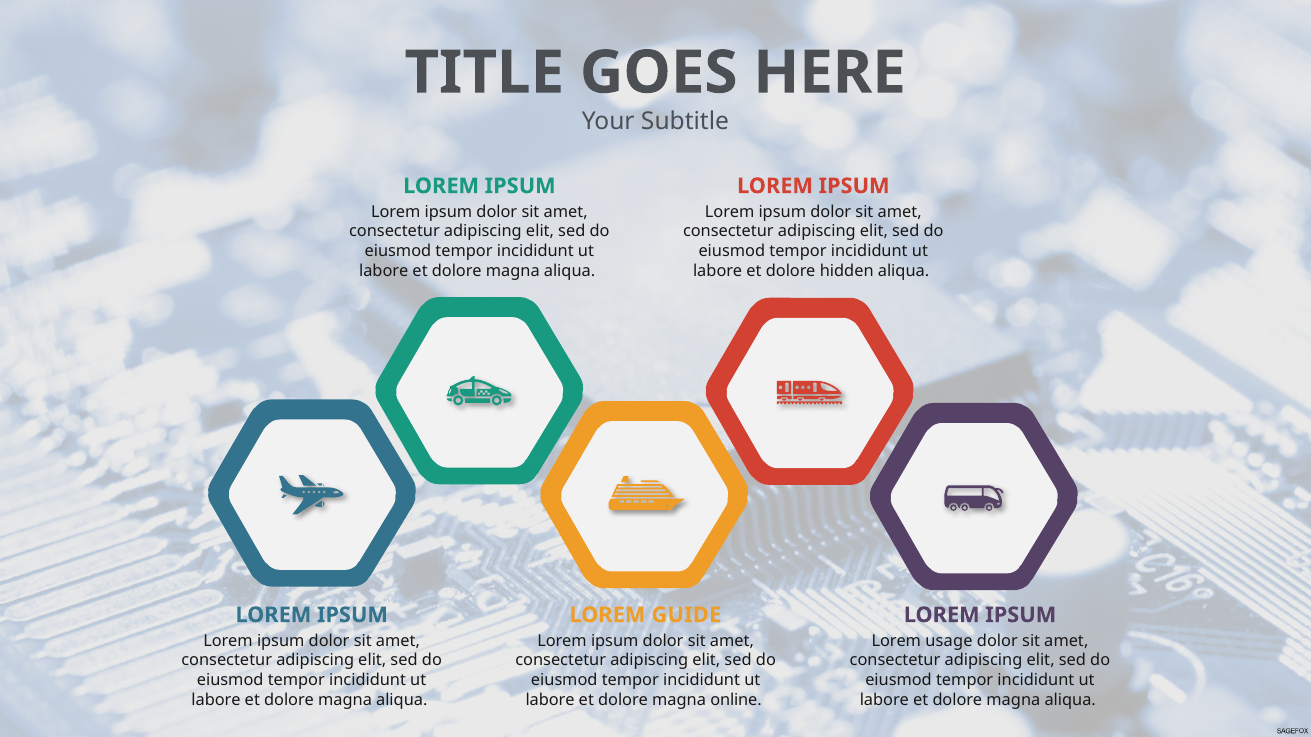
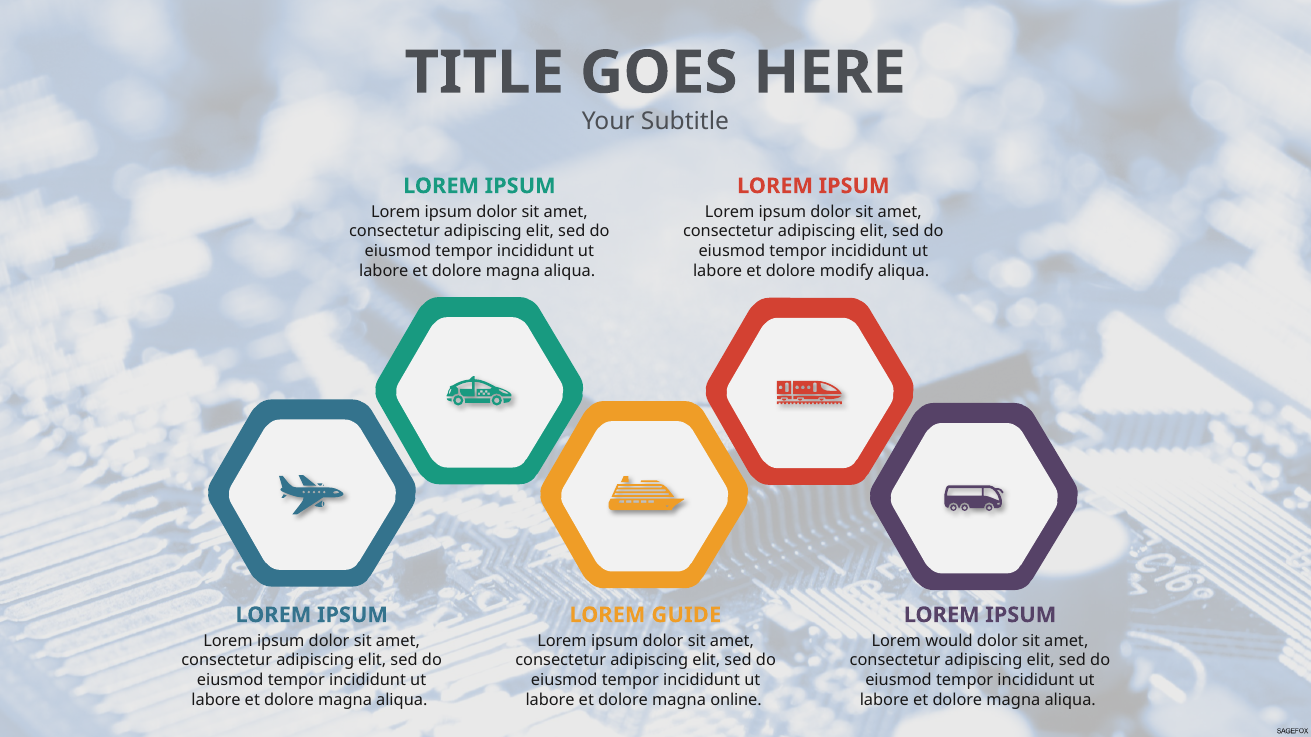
hidden: hidden -> modify (847, 271)
usage: usage -> would (949, 641)
